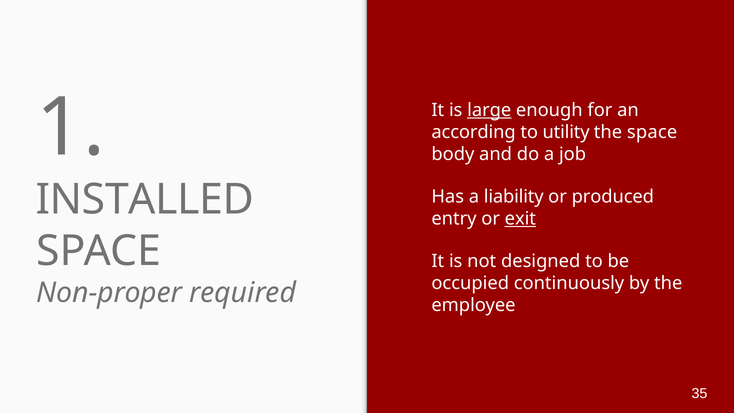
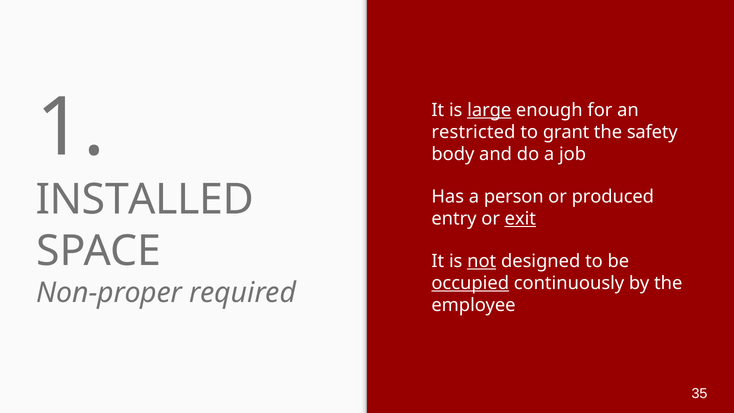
according: according -> restricted (473, 132)
utility: utility -> grant (566, 132)
the space: space -> safety (652, 132)
liability: liability -> person (514, 197)
not underline: none -> present (482, 261)
occupied underline: none -> present (470, 283)
